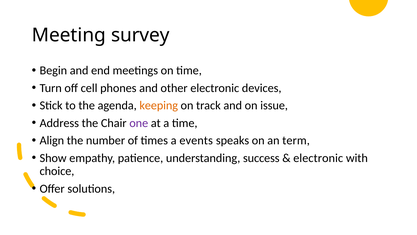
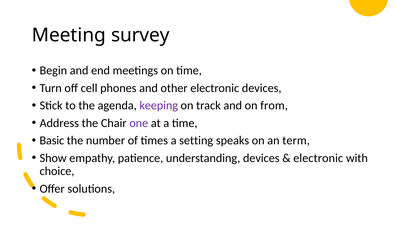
keeping colour: orange -> purple (159, 105)
issue: issue -> from (274, 105)
Align: Align -> Basic (52, 140)
events: events -> setting (196, 140)
understanding success: success -> devices (261, 158)
